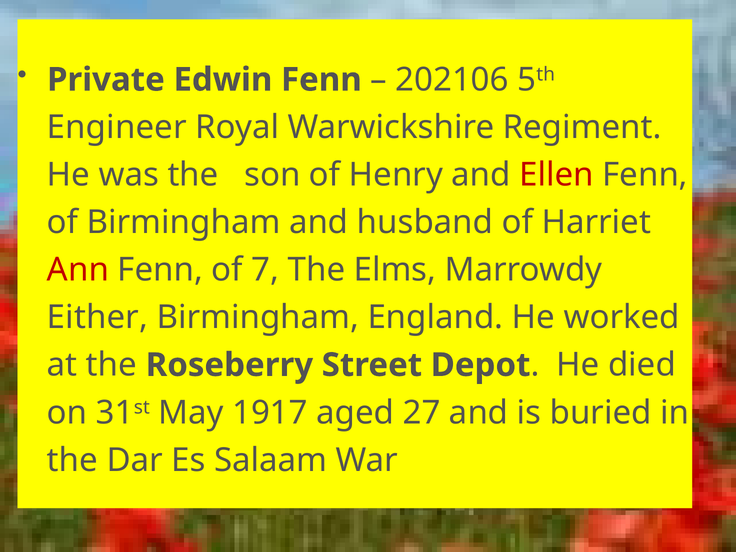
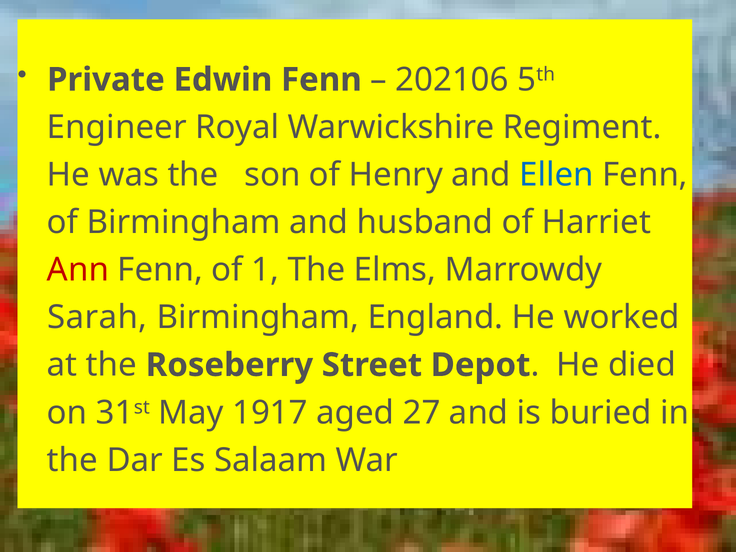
Ellen colour: red -> blue (557, 175)
7: 7 -> 1 (265, 270)
Either: Either -> Sarah (97, 318)
